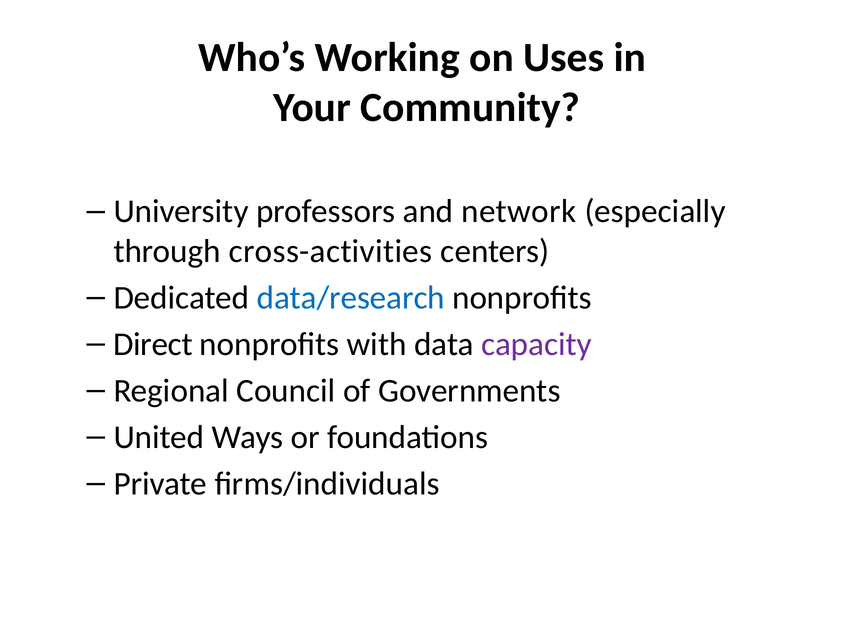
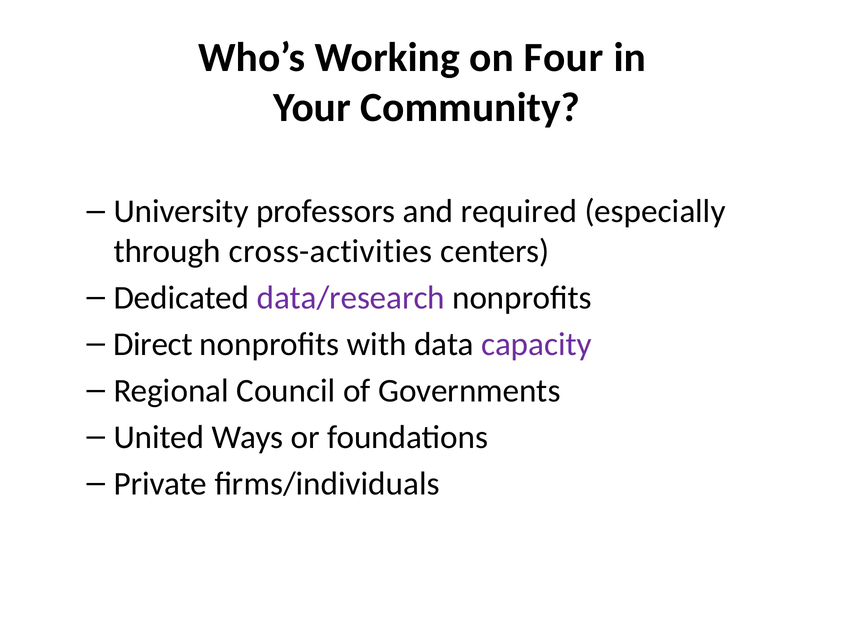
Uses: Uses -> Four (564, 58)
network: network -> required (519, 212)
data/research colour: blue -> purple (351, 298)
